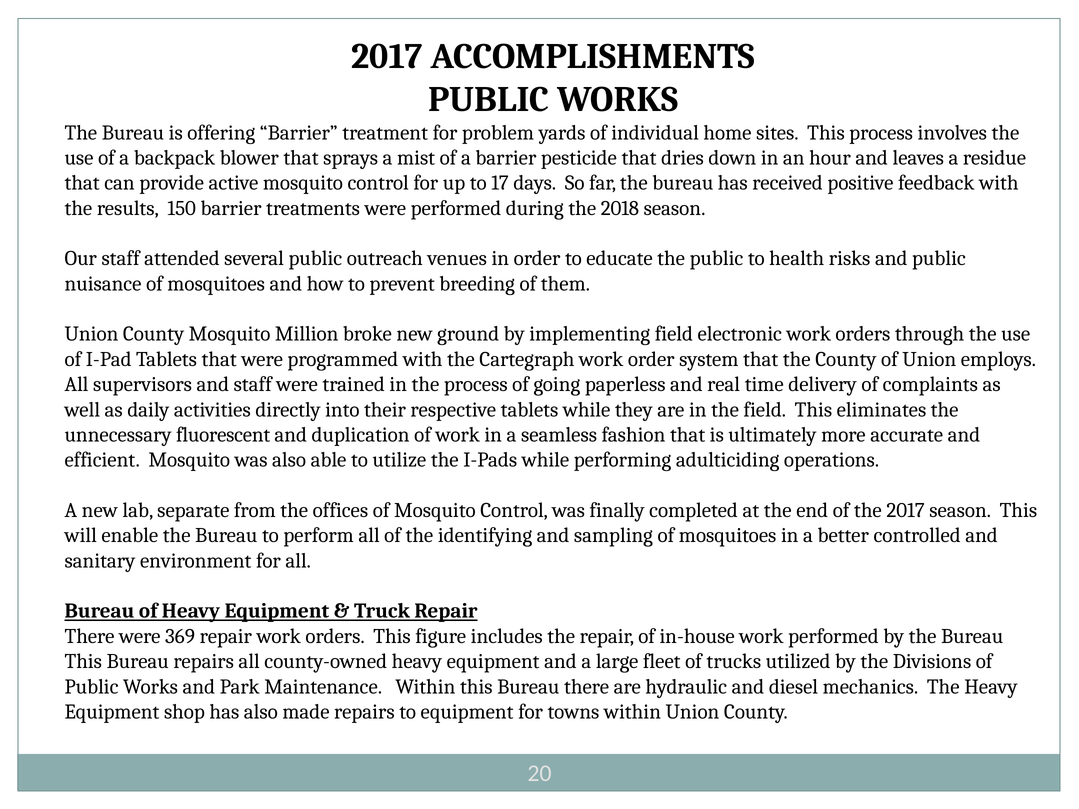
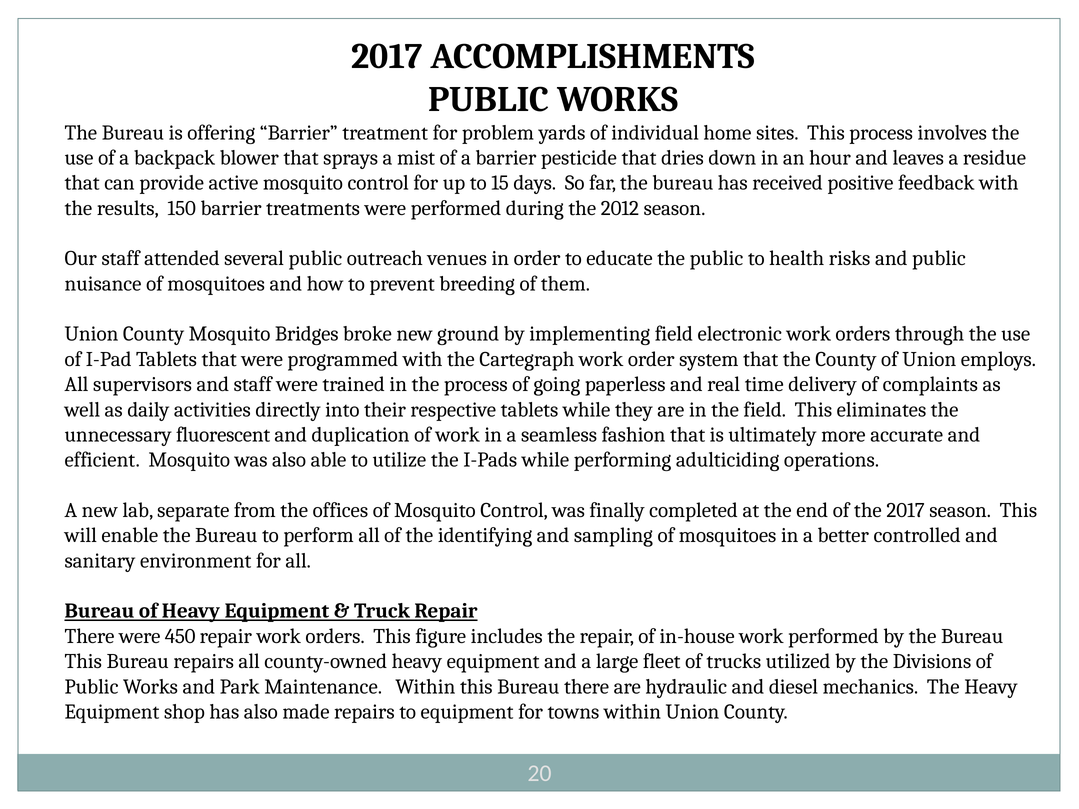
17: 17 -> 15 (500, 183)
2018: 2018 -> 2012 (620, 208)
Million: Million -> Bridges (307, 334)
369: 369 -> 450 (180, 636)
